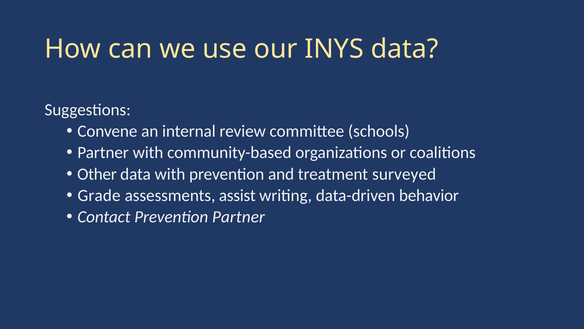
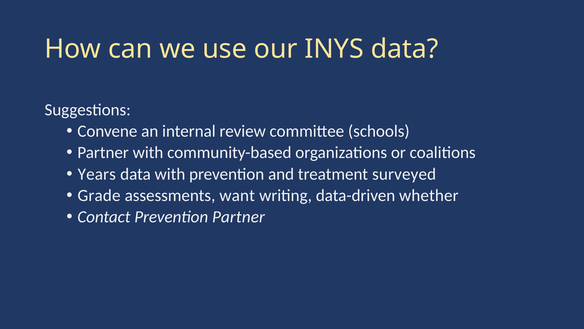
Other: Other -> Years (97, 174)
assist: assist -> want (237, 195)
behavior: behavior -> whether (429, 195)
